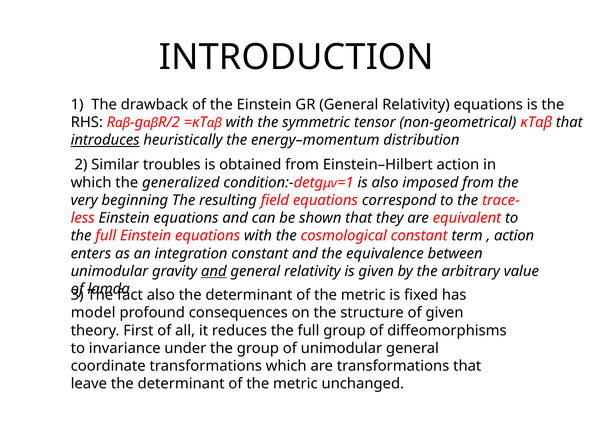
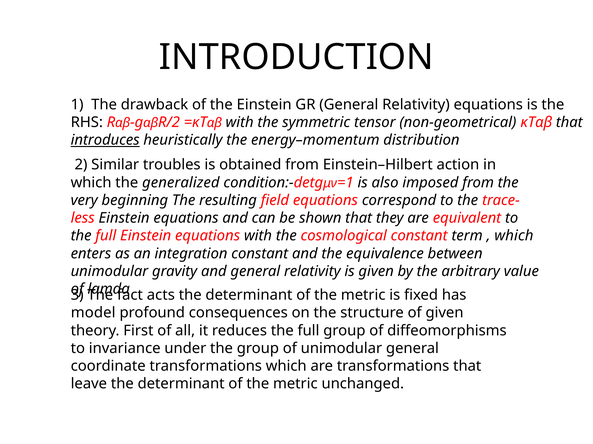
action: action -> which (514, 236)
and underline: present -> none (214, 272)
fact also: also -> acts (161, 295)
